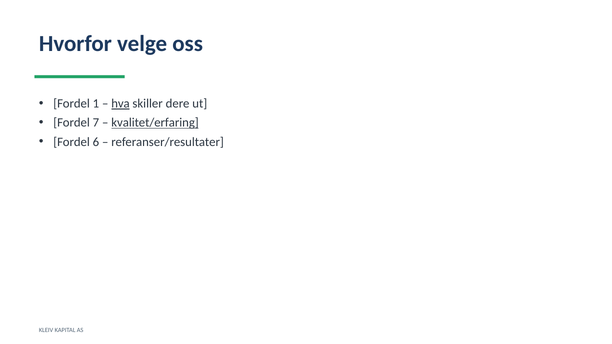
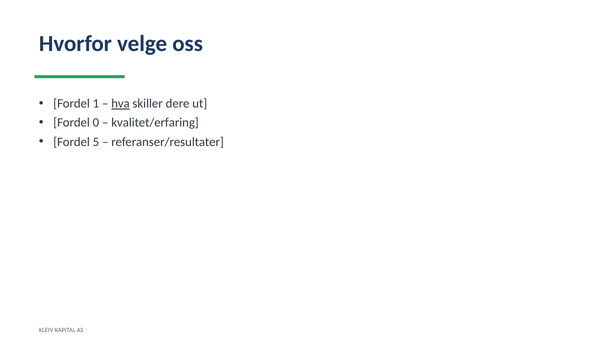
7: 7 -> 0 (96, 123)
kvalitet/erfaring underline: present -> none (155, 123)
6: 6 -> 5 (96, 142)
